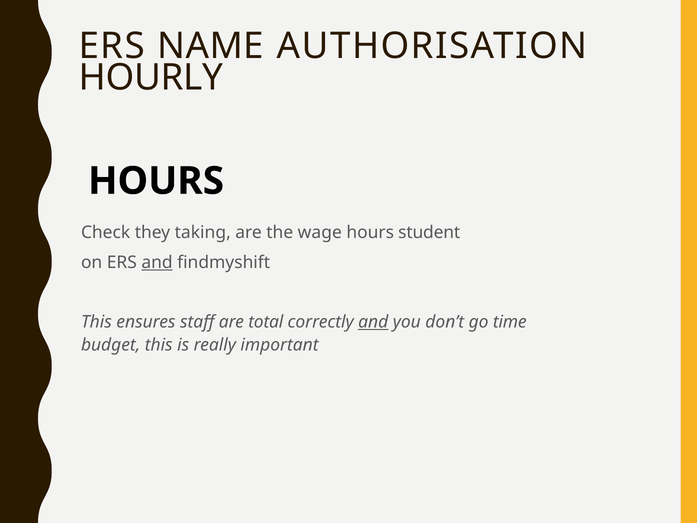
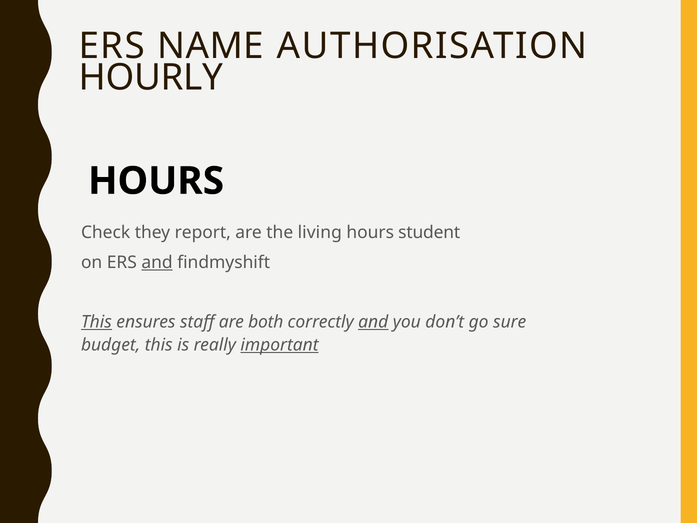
taking: taking -> report (203, 233)
wage: wage -> living (320, 233)
This underline: none -> present (96, 322)
total: total -> both (266, 322)
time: time -> sure (510, 322)
important underline: none -> present (280, 345)
